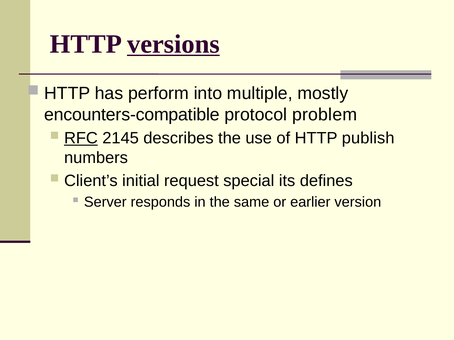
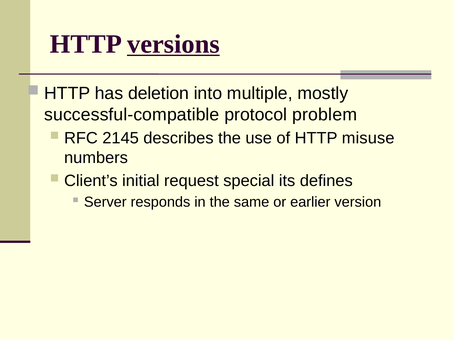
perform: perform -> deletion (159, 94)
encounters-compatible: encounters-compatible -> successful-compatible (132, 115)
RFC underline: present -> none (81, 138)
publish: publish -> misuse (368, 138)
